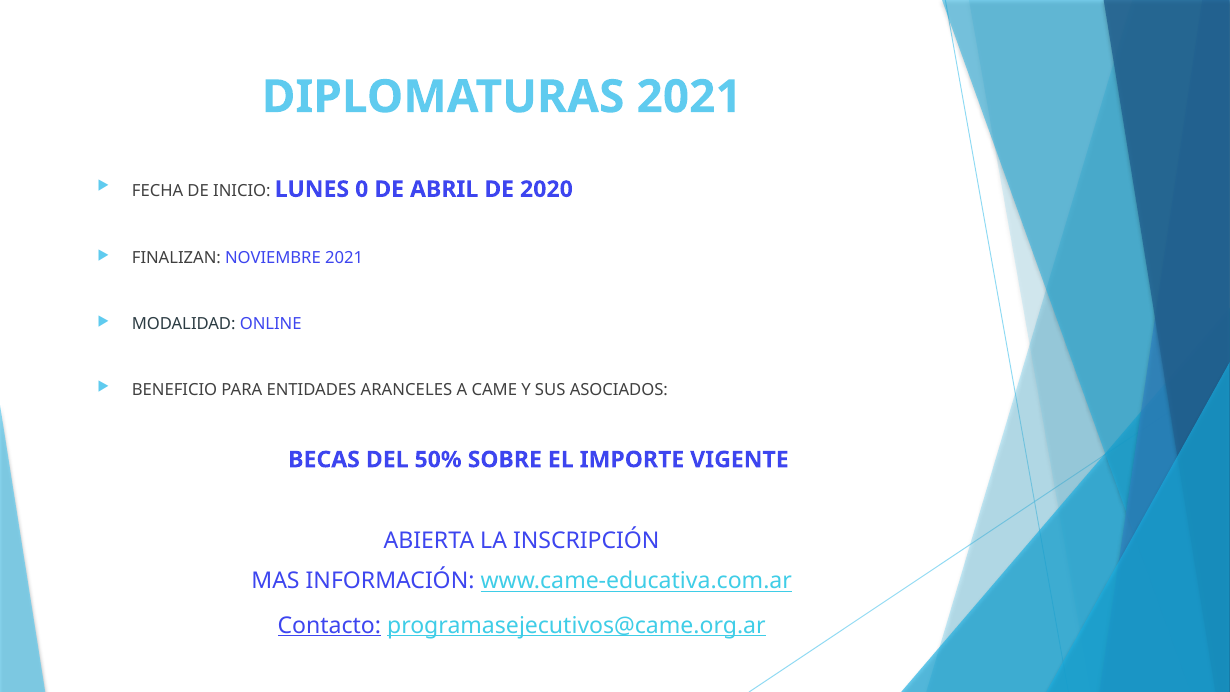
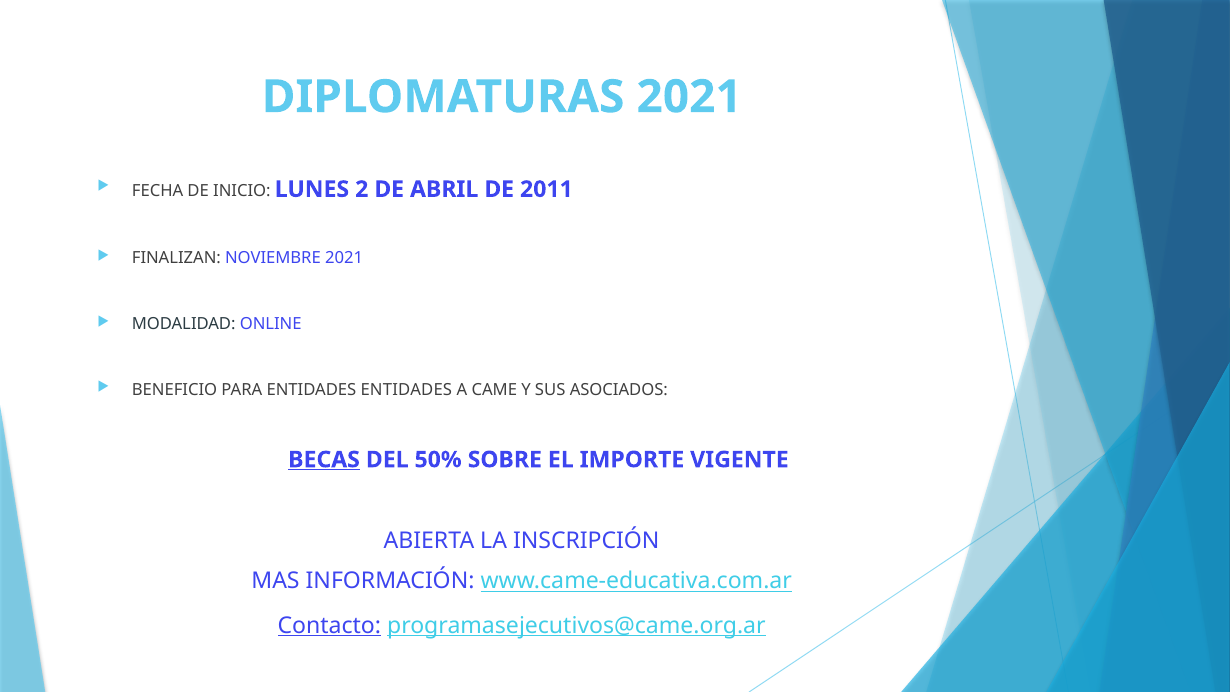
0: 0 -> 2 (362, 189)
2020: 2020 -> 2011 (546, 189)
ENTIDADES ARANCELES: ARANCELES -> ENTIDADES (406, 390)
BECAS underline: none -> present (324, 460)
